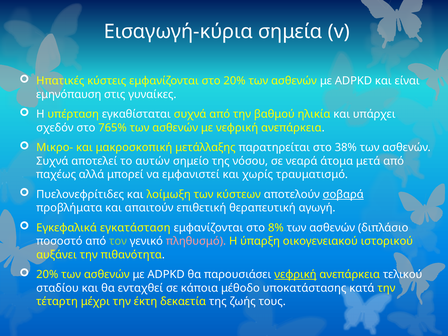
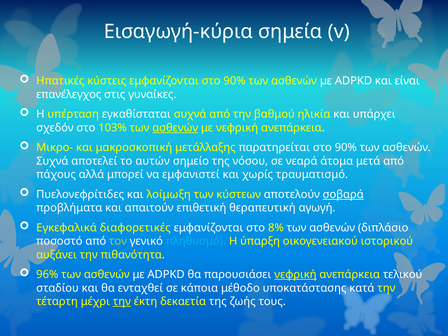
εμφανίζονται στο 20%: 20% -> 90% (235, 81)
εμηνόπαυση: εμηνόπαυση -> επανέλεγχος (69, 94)
765%: 765% -> 103% (113, 128)
ασθενών underline: none -> present (175, 128)
παρατηρείται στο 38%: 38% -> 90% (346, 148)
παχέως: παχέως -> πάχους (56, 174)
εγκατάσταση: εγκατάσταση -> διαφορετικές (135, 228)
πληθυσμό colour: pink -> light blue (196, 241)
20%: 20% -> 96% (47, 275)
την underline: none -> present (122, 301)
